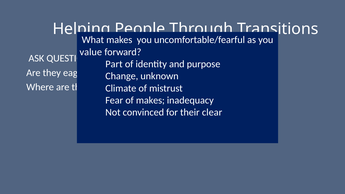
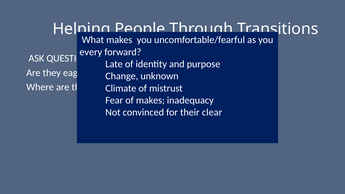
value: value -> every (91, 52)
Part: Part -> Late (114, 64)
